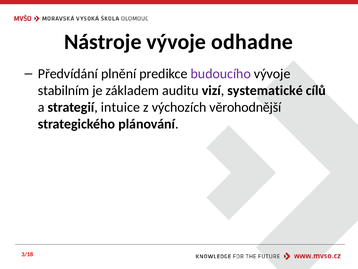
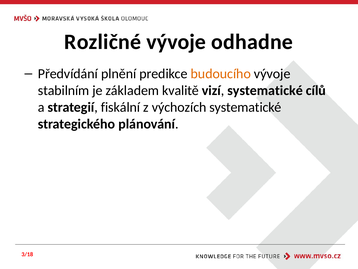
Nástroje: Nástroje -> Rozličné (103, 42)
budoucího colour: purple -> orange (221, 74)
auditu: auditu -> kvalitě (181, 90)
intuice: intuice -> fiskální (120, 107)
výchozích věrohodnější: věrohodnější -> systematické (245, 107)
